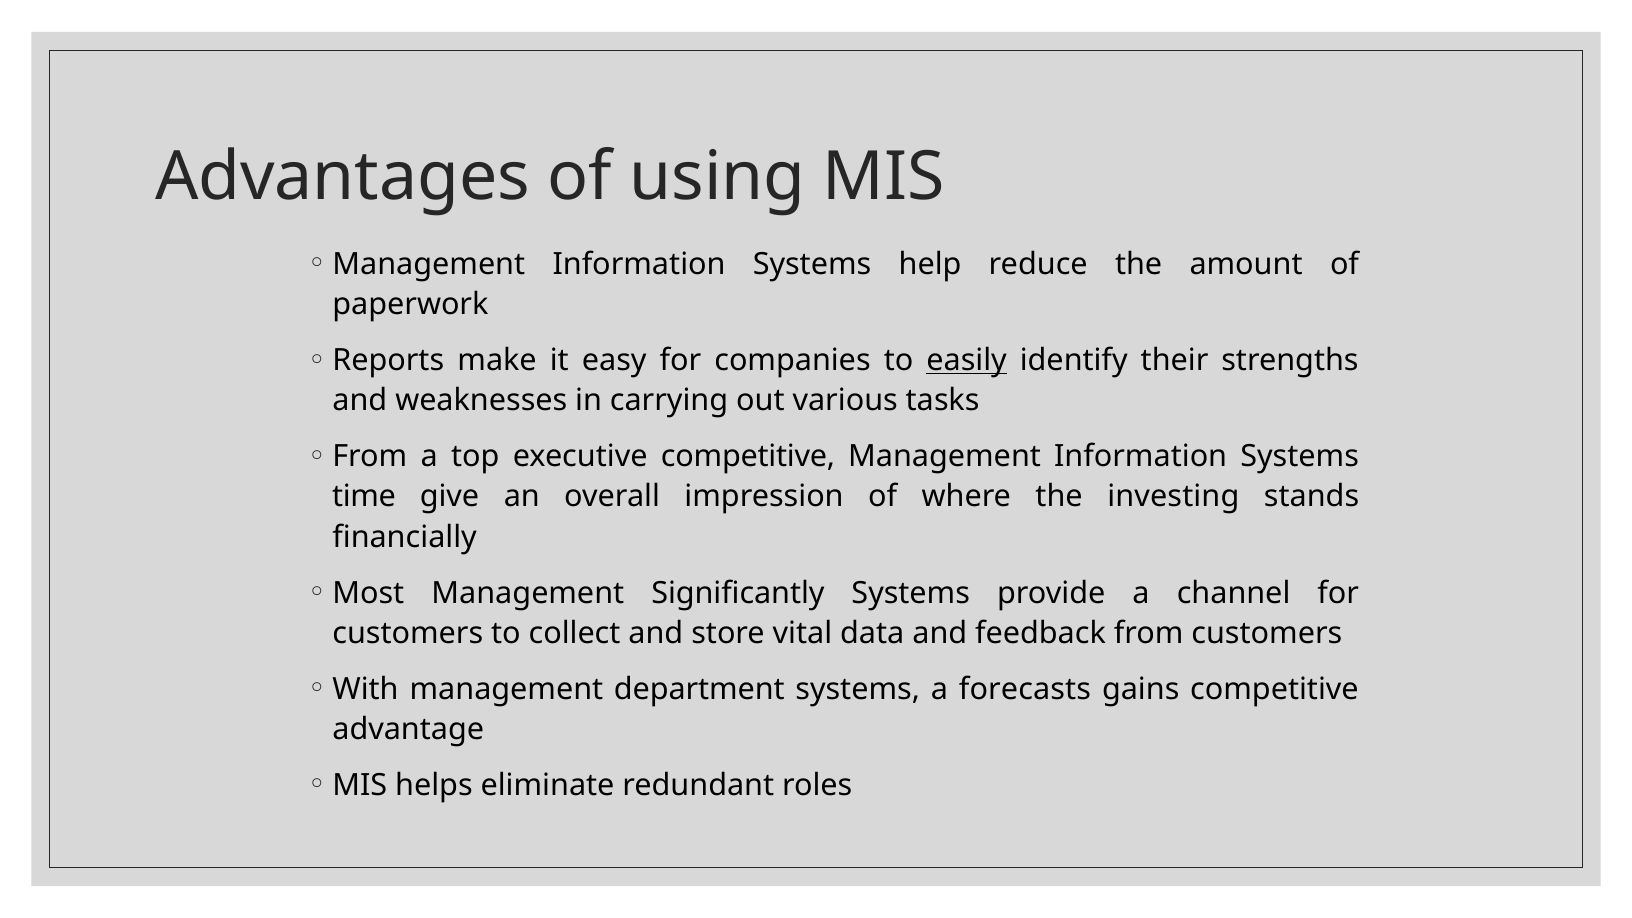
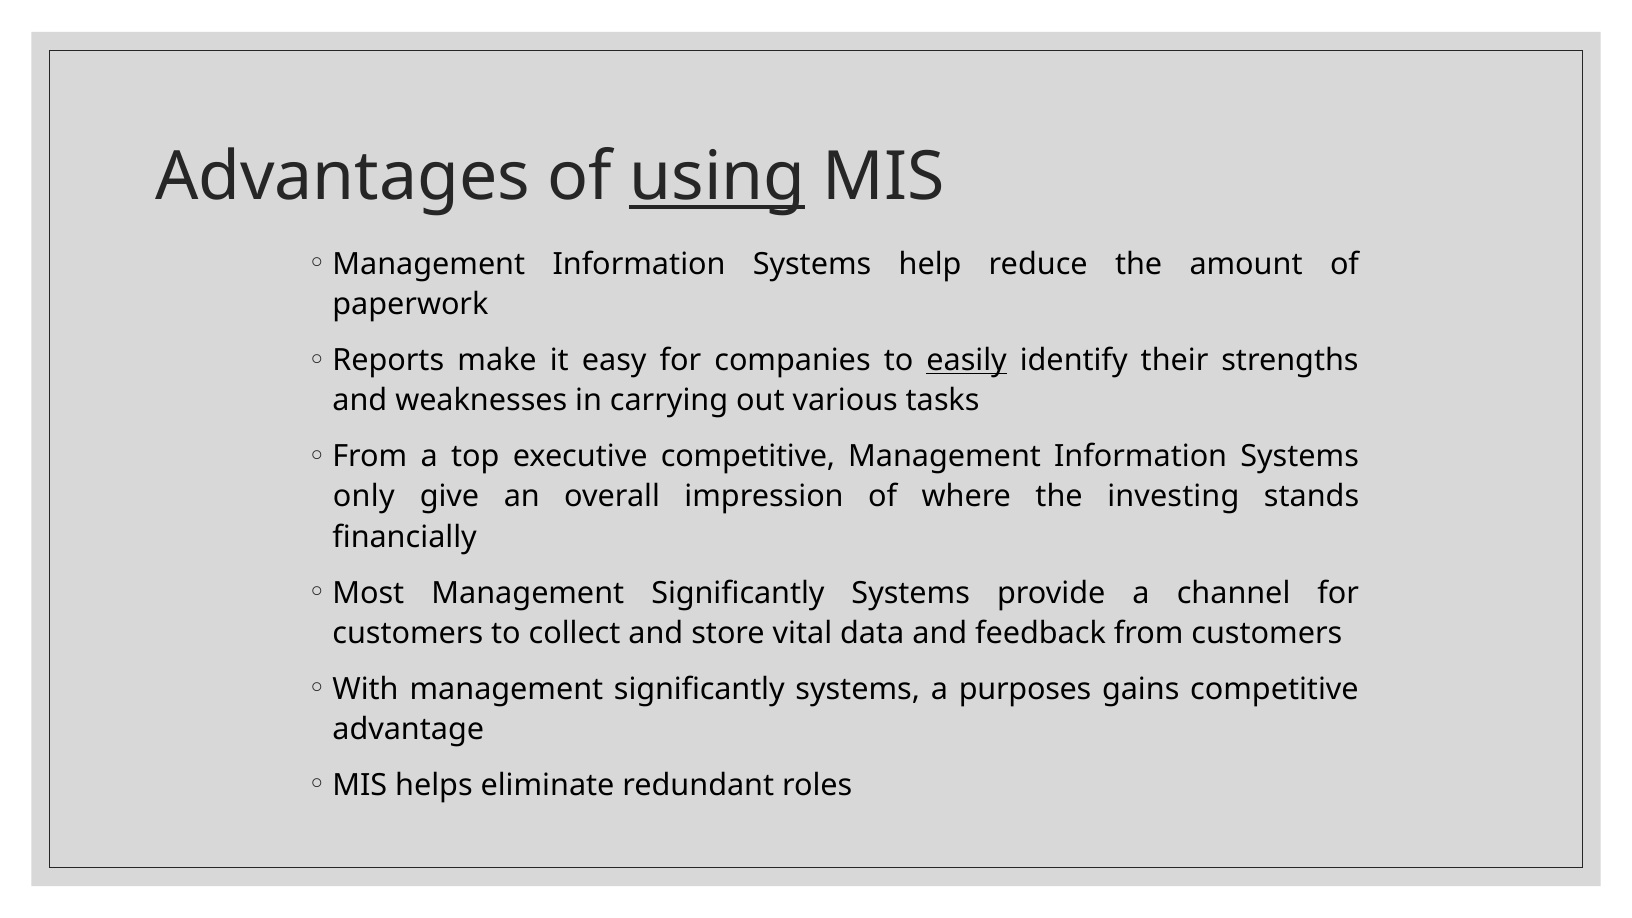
using underline: none -> present (717, 177)
time: time -> only (364, 497)
With management department: department -> significantly (699, 689)
forecasts: forecasts -> purposes (1025, 689)
